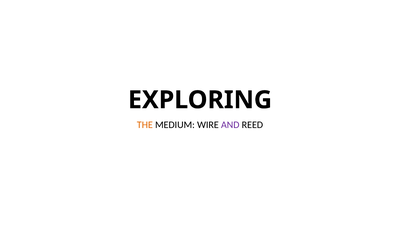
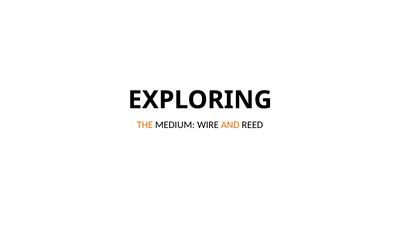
AND colour: purple -> orange (230, 125)
